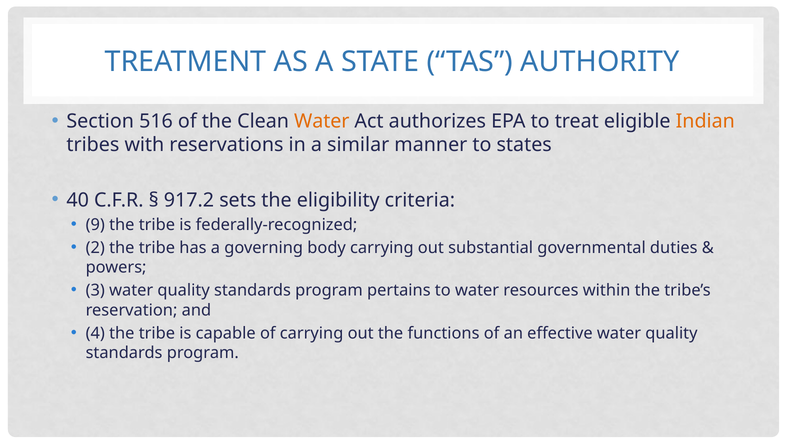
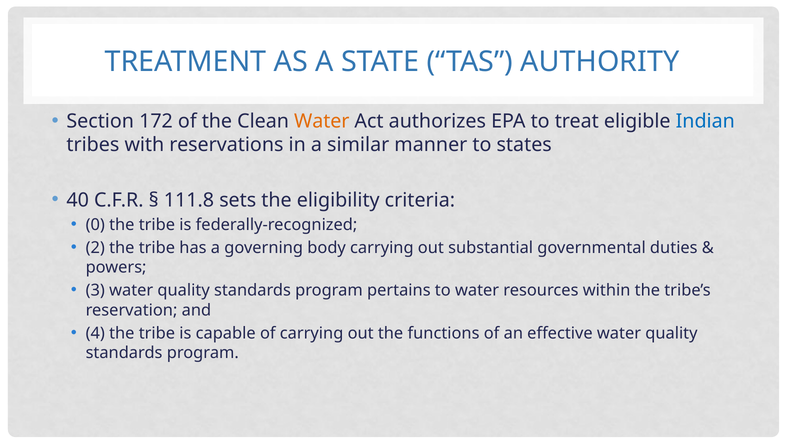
516: 516 -> 172 (156, 121)
Indian colour: orange -> blue (705, 121)
917.2: 917.2 -> 111.8 (189, 200)
9: 9 -> 0 (95, 225)
